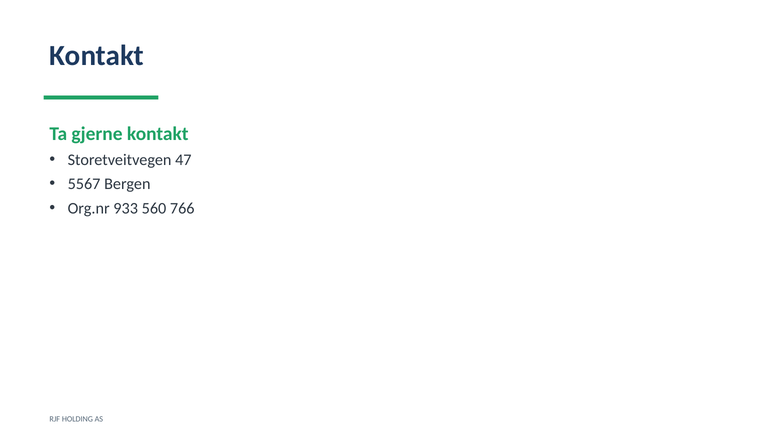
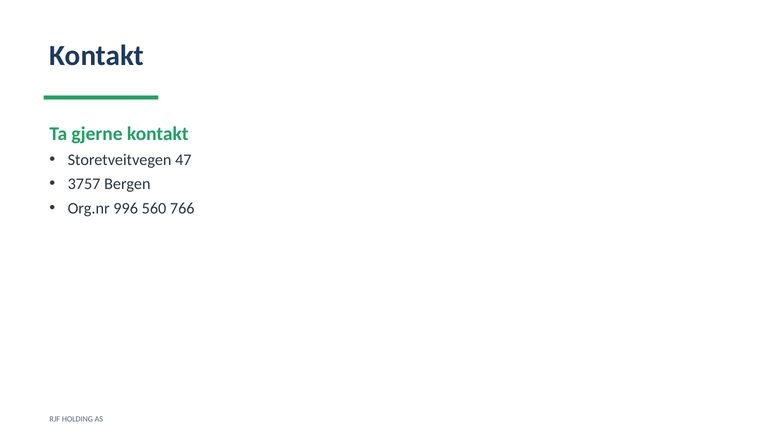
5567: 5567 -> 3757 (84, 184)
933: 933 -> 996 (126, 208)
